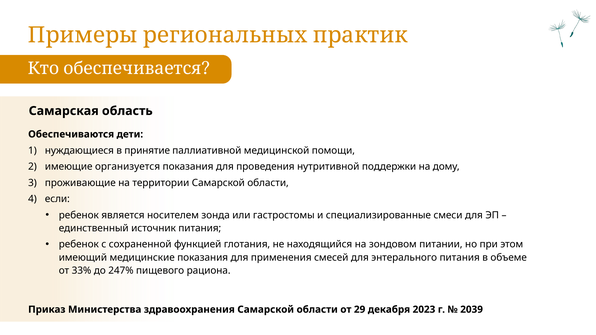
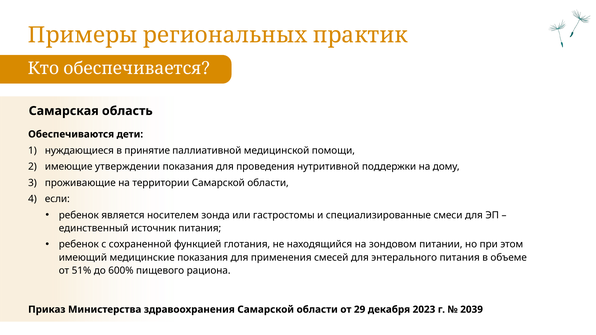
организуется: организуется -> утверждении (128, 167)
33%: 33% -> 51% (82, 271)
247%: 247% -> 600% (121, 271)
